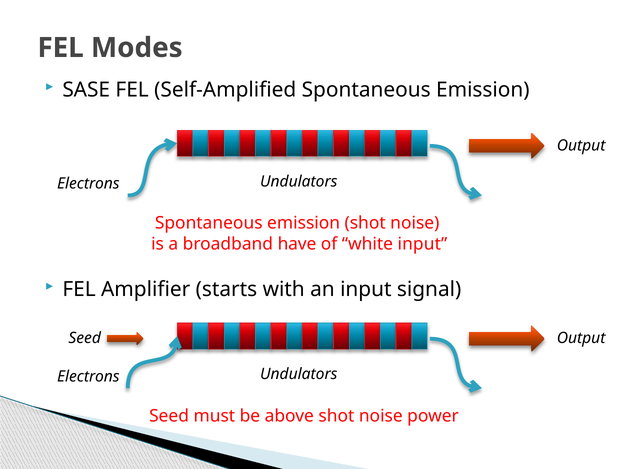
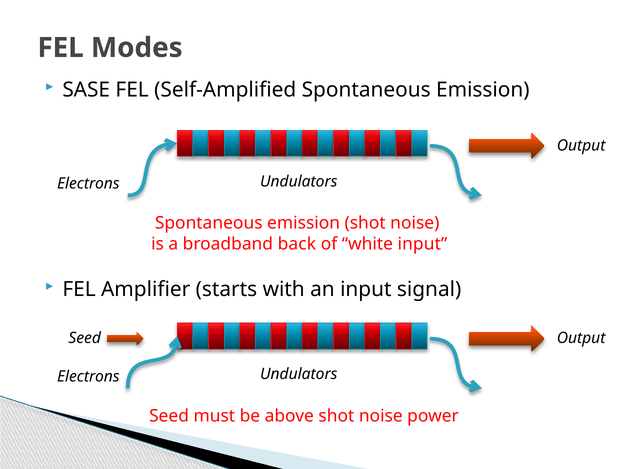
have: have -> back (297, 244)
